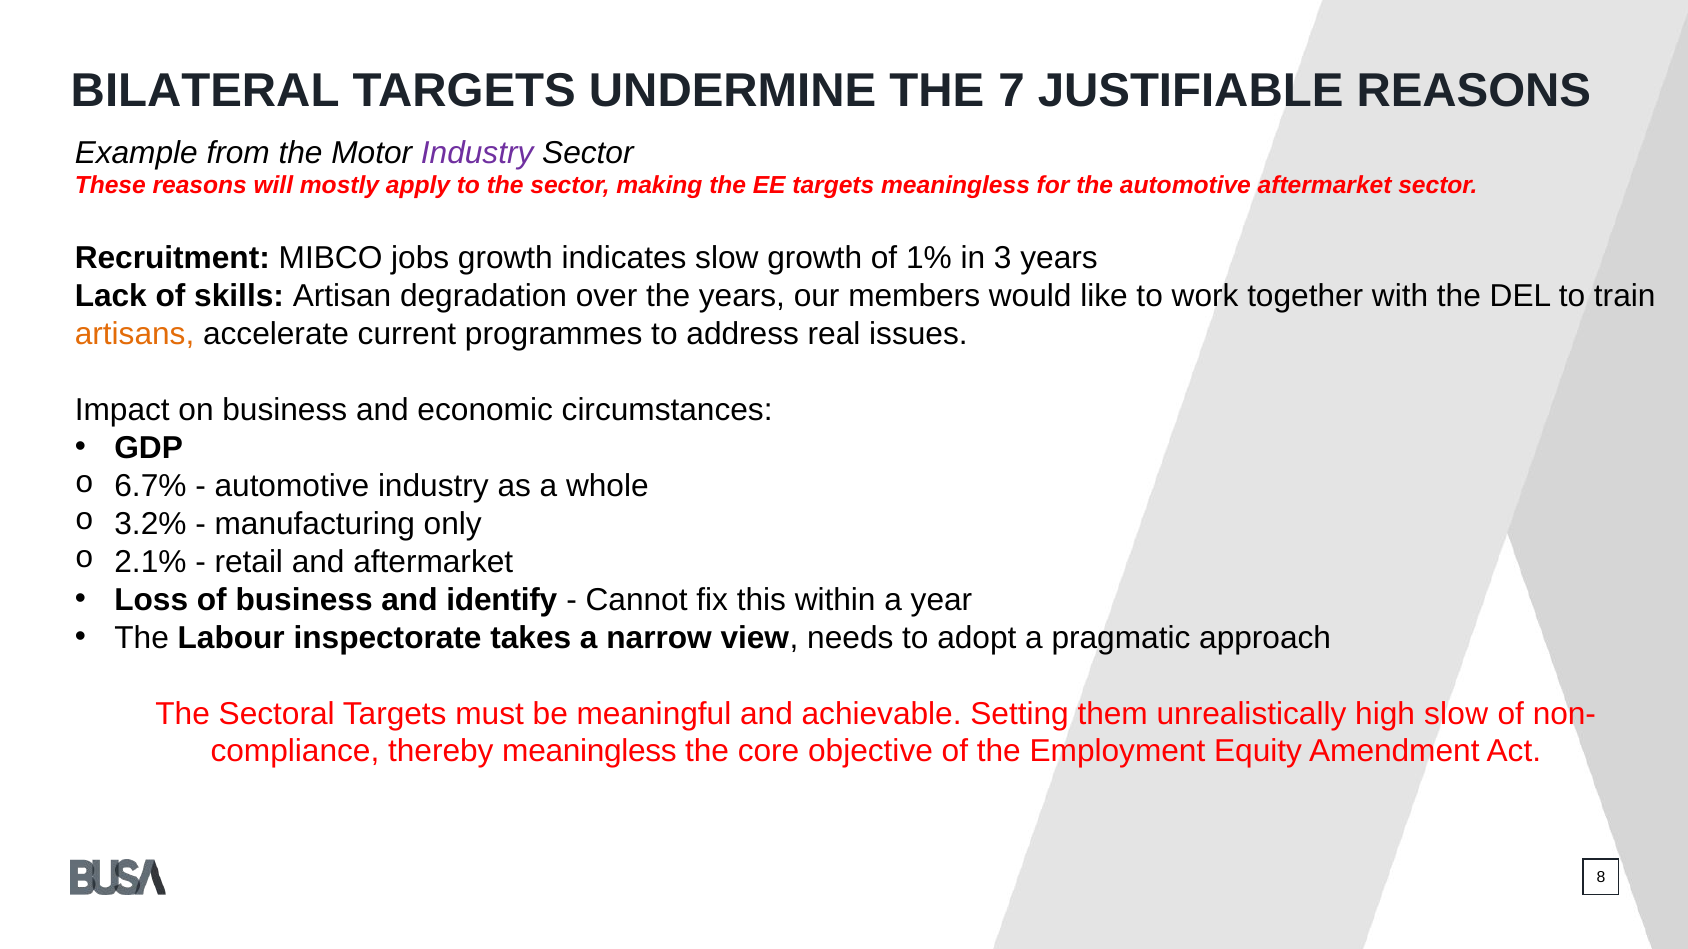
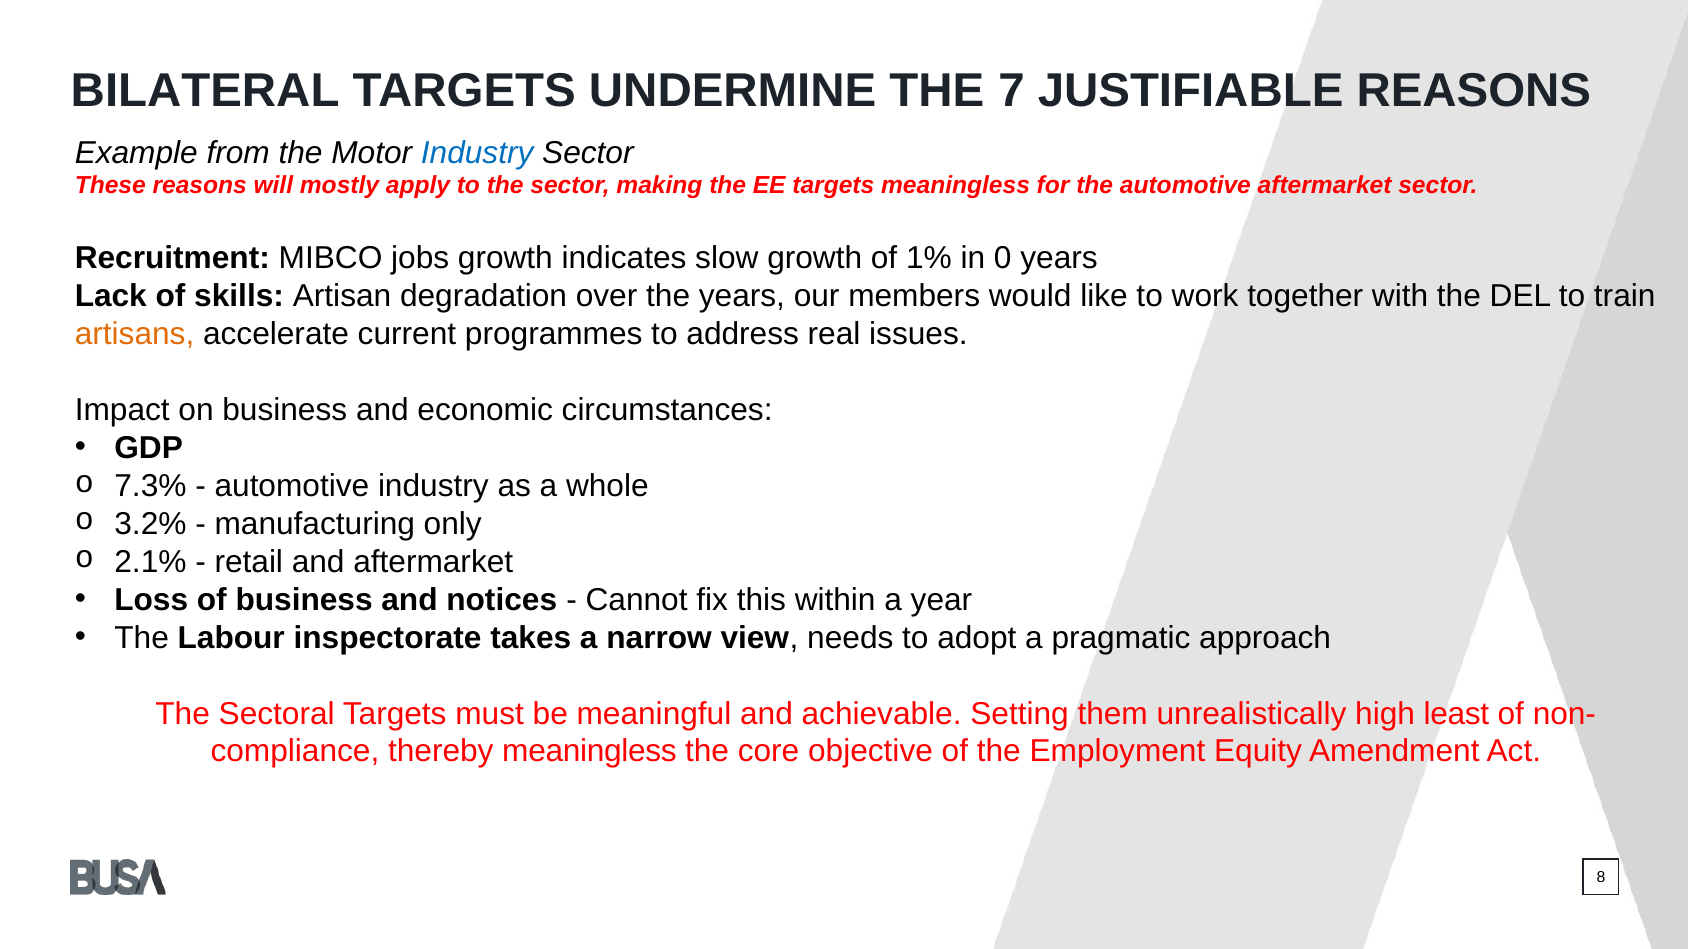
Industry colour: purple -> blue (477, 153)
3: 3 -> 0 (1003, 258)
6.7%: 6.7% -> 7.3% (150, 486)
identify: identify -> notices (502, 600)
high slow: slow -> least (1456, 714)
